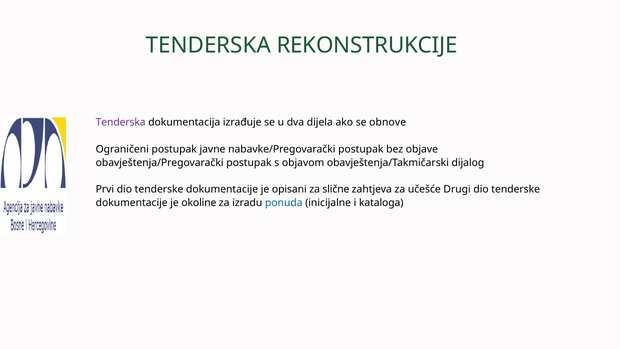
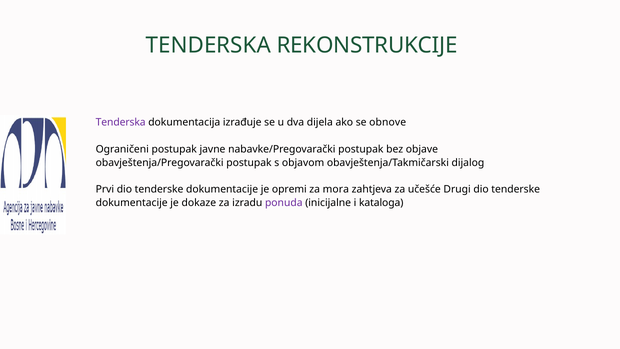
opisani: opisani -> opremi (289, 189)
slične: slične -> mora (336, 189)
okoline: okoline -> dokaze (199, 203)
ponuda colour: blue -> purple (284, 203)
